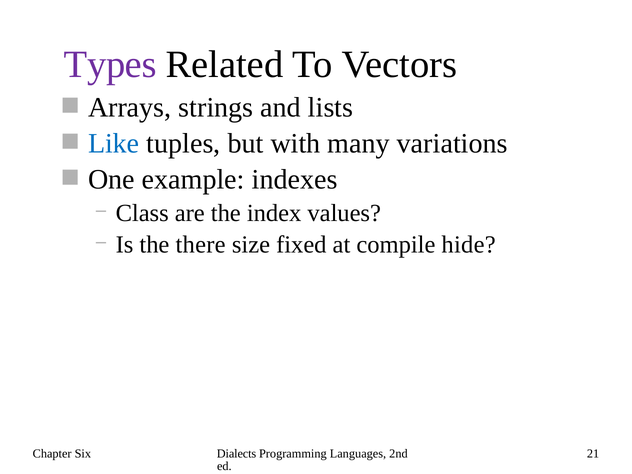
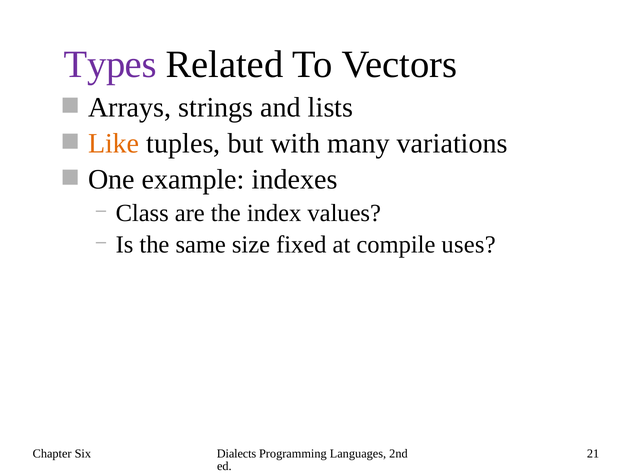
Like colour: blue -> orange (114, 144)
there: there -> same (201, 245)
hide: hide -> uses (469, 245)
